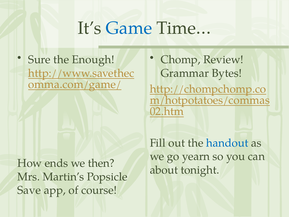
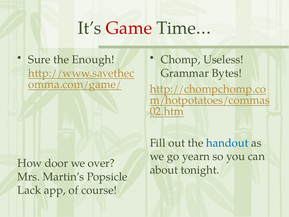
Game colour: blue -> red (129, 28)
Review: Review -> Useless (223, 60)
ends: ends -> door (56, 163)
then: then -> over (101, 163)
Save: Save -> Lack (29, 190)
